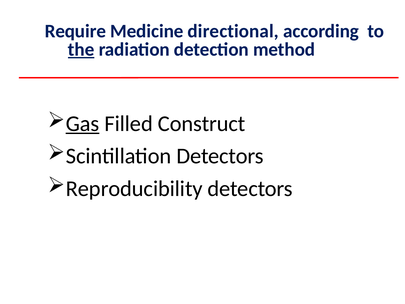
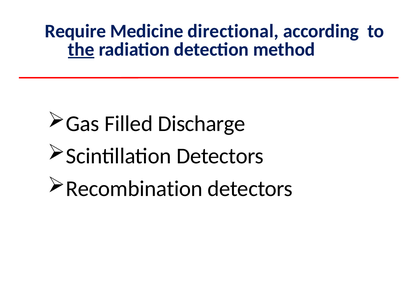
Gas underline: present -> none (83, 124)
Construct: Construct -> Discharge (202, 124)
Reproducibility: Reproducibility -> Recombination (134, 188)
